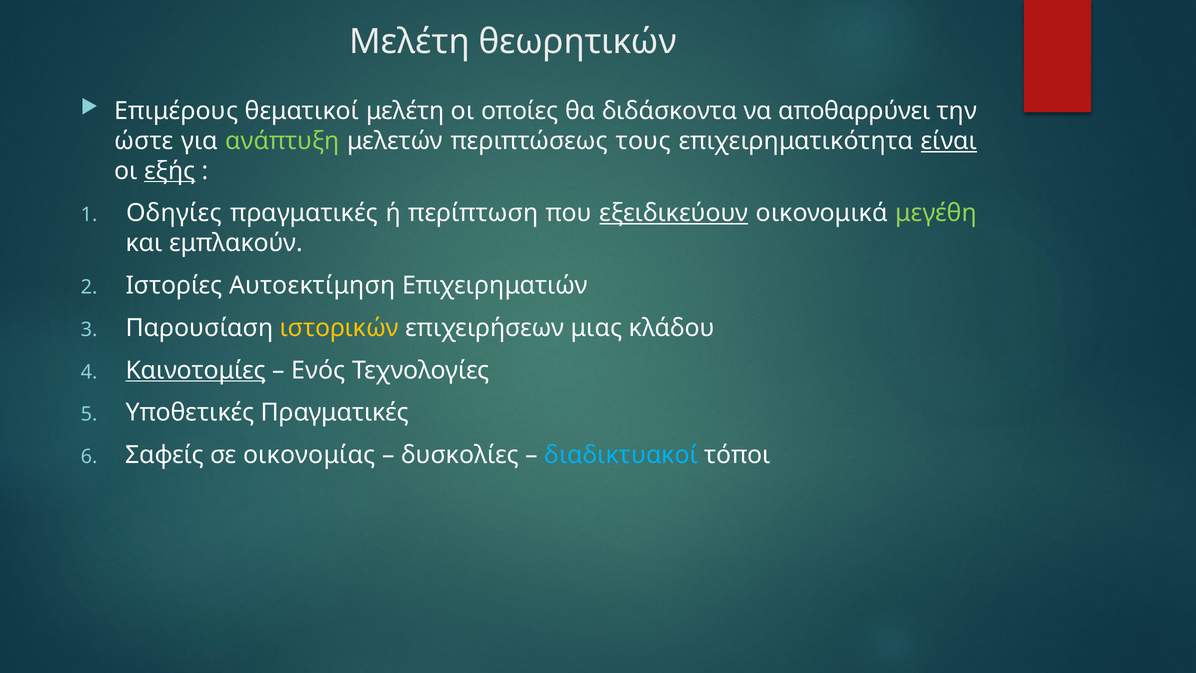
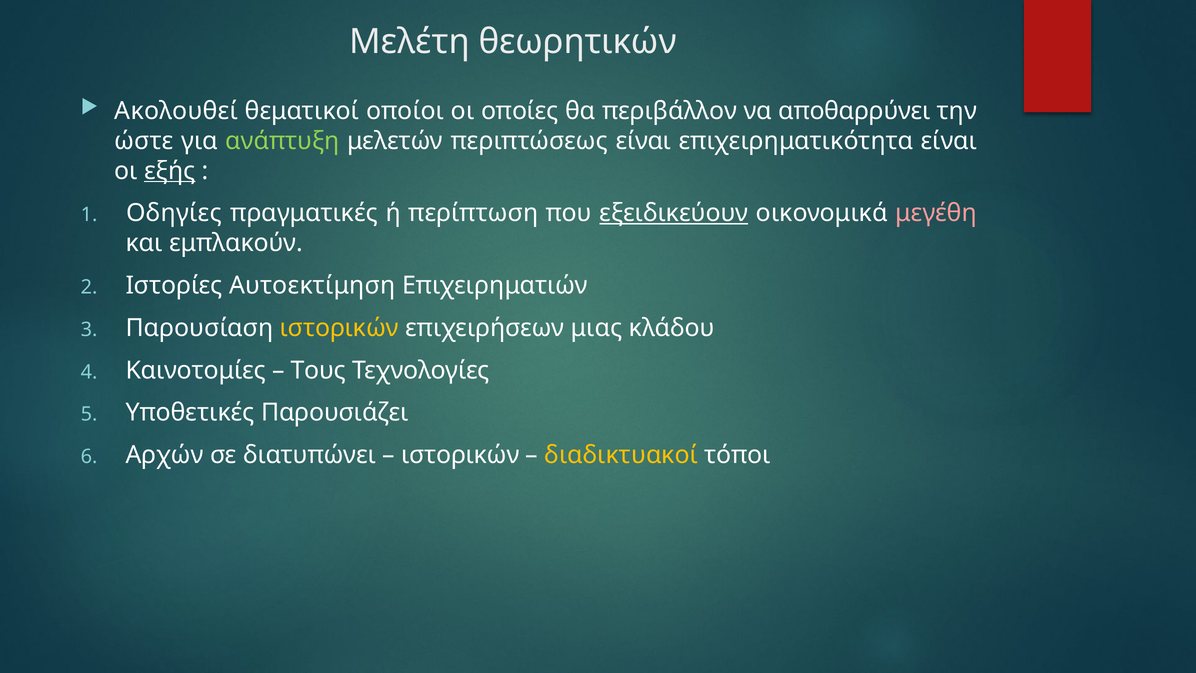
Επιμέρους: Επιμέρους -> Ακολουθεί (176, 111)
θεματικοί μελέτη: μελέτη -> οποίοι (405, 111)
διδάσκοντα: διδάσκοντα -> περιβάλλον (670, 111)
περιπτώσεως τους: τους -> είναι (643, 141)
είναι underline: present -> none (949, 141)
μεγέθη colour: light green -> pink (936, 213)
Καινοτομίες underline: present -> none (196, 370)
Ενός: Ενός -> Τους (319, 370)
Υποθετικές Πραγματικές: Πραγματικές -> Παρουσιάζει (335, 413)
Σαφείς: Σαφείς -> Αρχών (165, 455)
οικονομίας: οικονομίας -> διατυπώνει (310, 455)
δυσκολίες: δυσκολίες -> ιστορικών (460, 455)
διαδικτυακοί colour: light blue -> yellow (621, 455)
